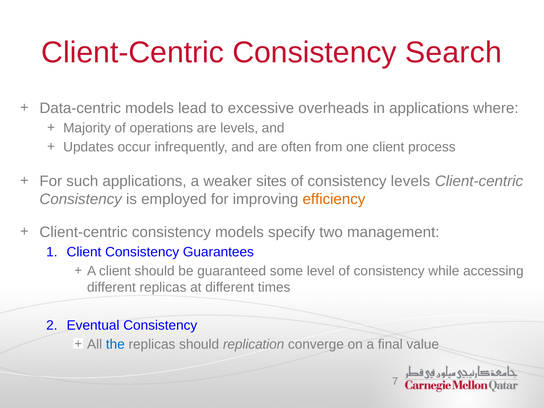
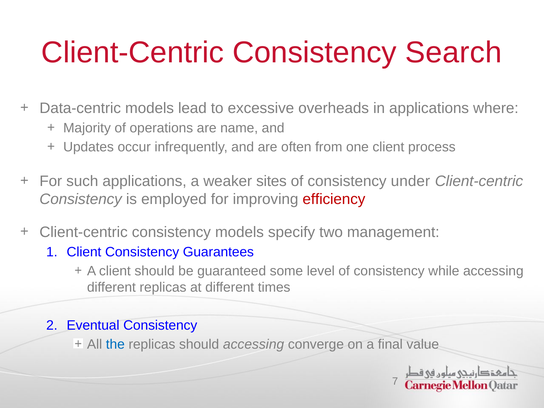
are levels: levels -> name (239, 128)
consistency levels: levels -> under (410, 181)
efficiency colour: orange -> red (334, 199)
should replication: replication -> accessing (254, 344)
